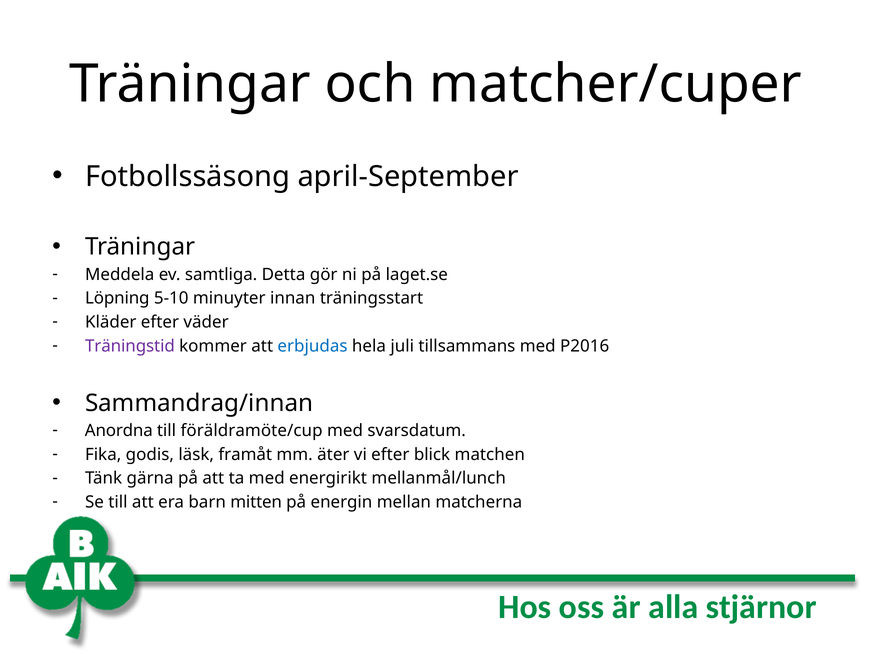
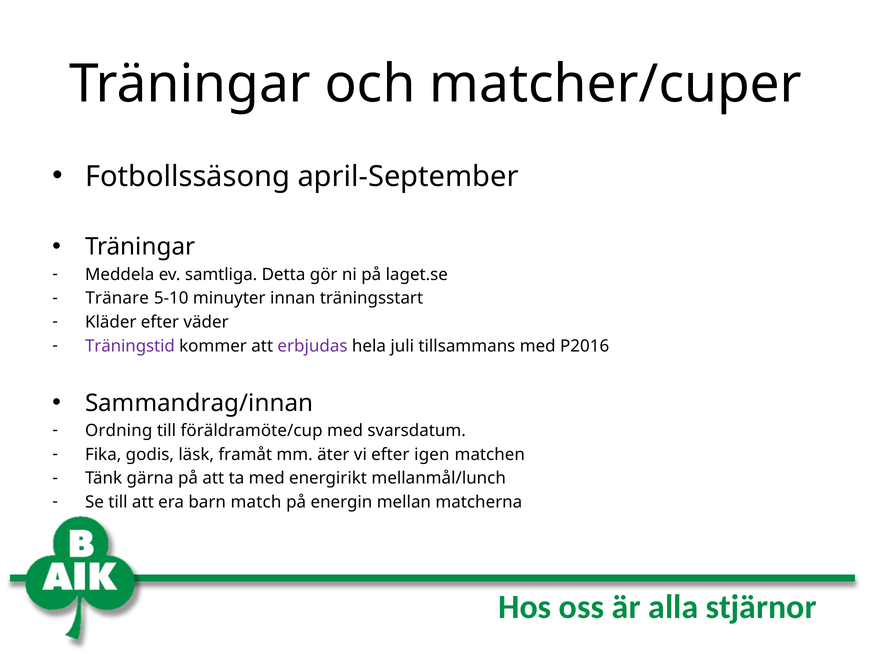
Löpning: Löpning -> Tränare (117, 298)
erbjudas colour: blue -> purple (313, 346)
Anordna: Anordna -> Ordning (119, 431)
blick: blick -> igen (432, 455)
mitten: mitten -> match (256, 502)
